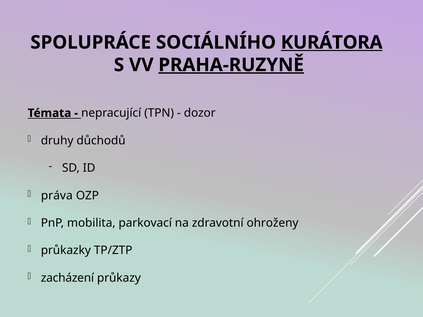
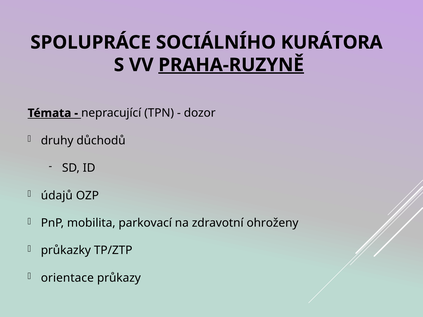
KURÁTORA underline: present -> none (332, 42)
práva: práva -> údajů (57, 196)
zacházení: zacházení -> orientace (67, 278)
